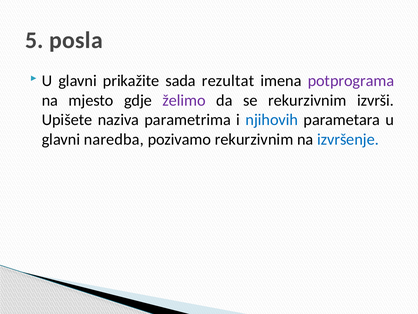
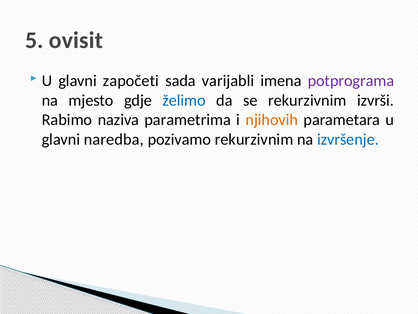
posla: posla -> ovisit (76, 40)
prikažite: prikažite -> započeti (131, 81)
rezultat: rezultat -> varijabli (228, 81)
želimo colour: purple -> blue (184, 100)
Upišete: Upišete -> Rabimo (67, 120)
njihovih colour: blue -> orange (272, 120)
